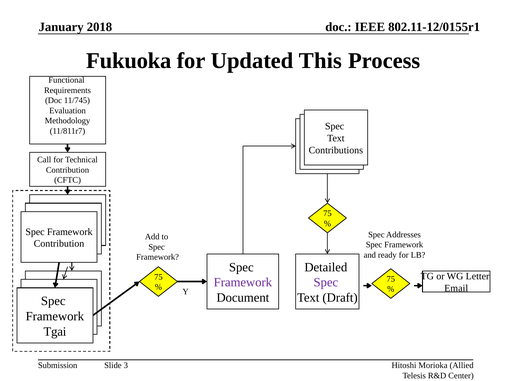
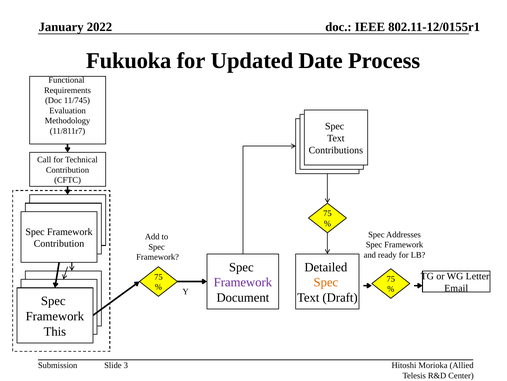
2018: 2018 -> 2022 (99, 27)
This: This -> Date (321, 61)
Spec colour: purple -> orange (326, 282)
Tgai: Tgai -> This (55, 331)
